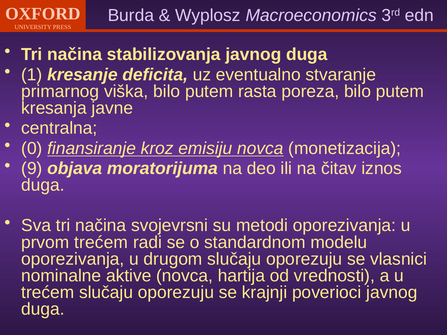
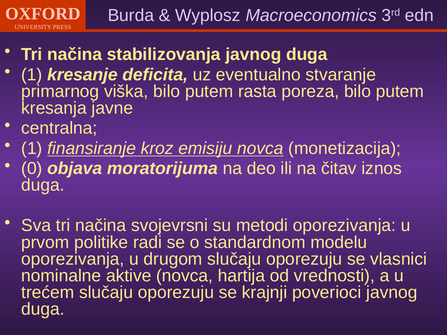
0: 0 -> 1 (32, 149)
9: 9 -> 0 (32, 169)
prvom trećem: trećem -> politike (101, 242)
